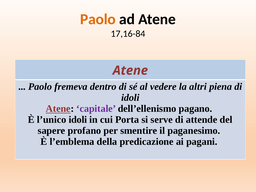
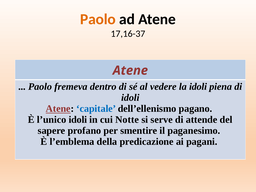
17,16-84: 17,16-84 -> 17,16-37 (128, 34)
la altri: altri -> idoli (198, 87)
capitale colour: purple -> blue (96, 109)
Porta: Porta -> Notte (127, 120)
